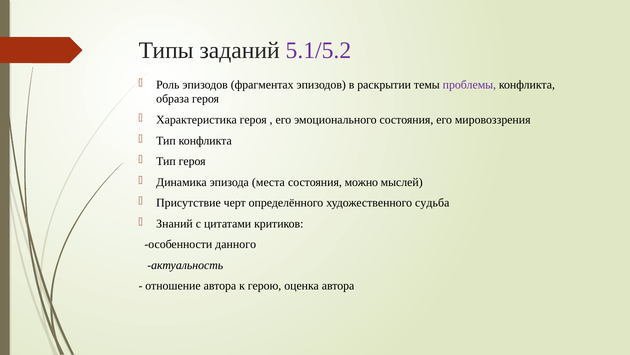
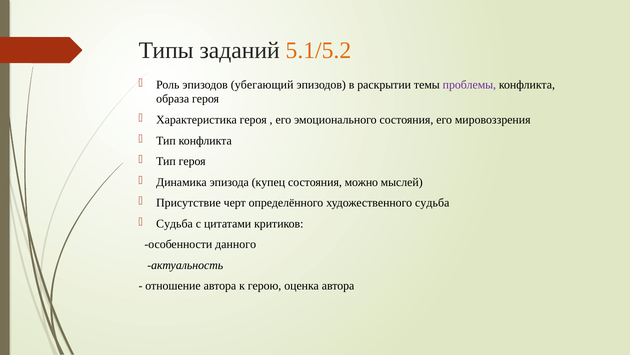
5.1/5.2 colour: purple -> orange (318, 50)
фрагментах: фрагментах -> убегающий (262, 85)
места: места -> купец (268, 182)
Знаний: Знаний -> Судьба (175, 223)
